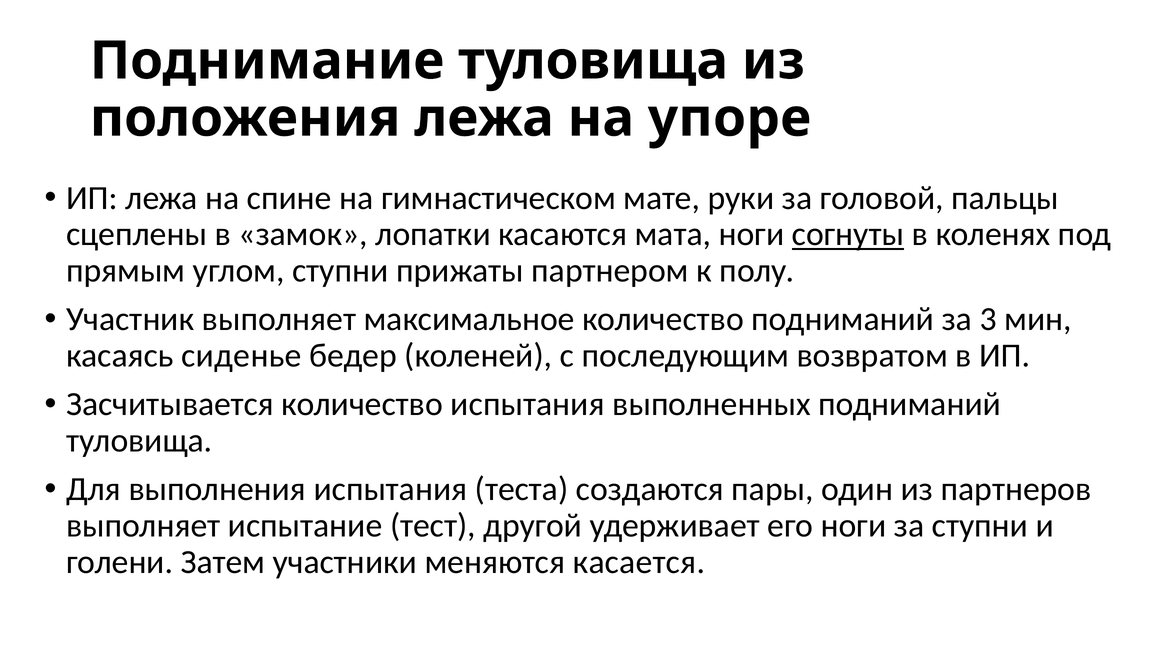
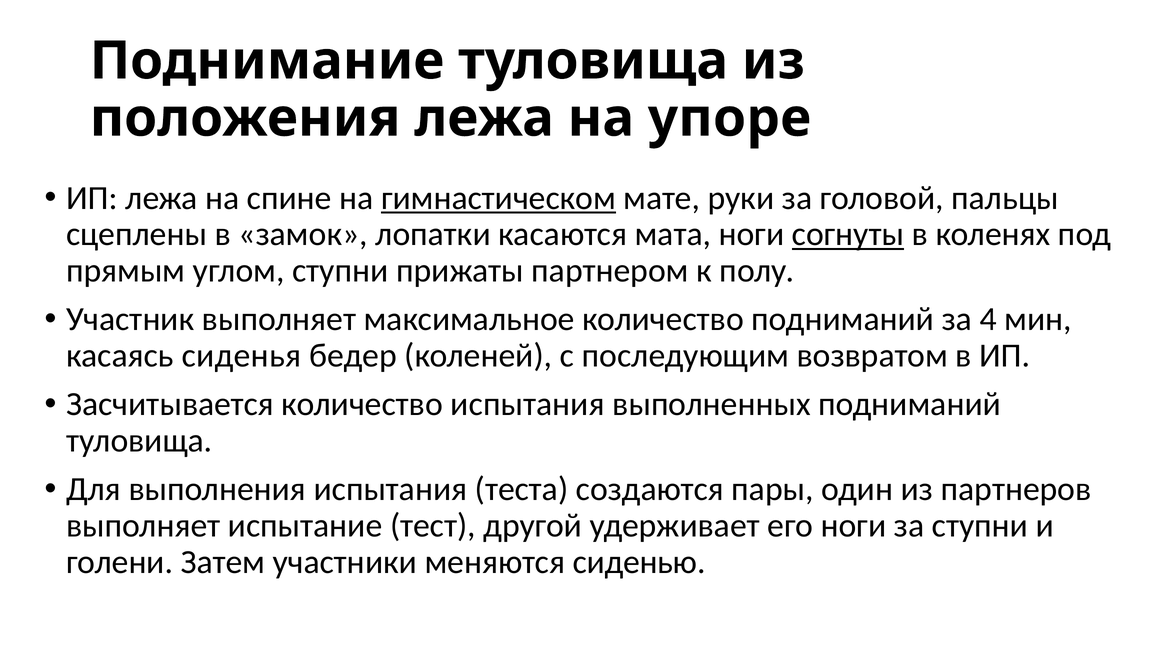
гимнастическом underline: none -> present (498, 198)
3: 3 -> 4 (988, 319)
сиденье: сиденье -> сиденья (241, 356)
касается: касается -> сиденью (639, 562)
